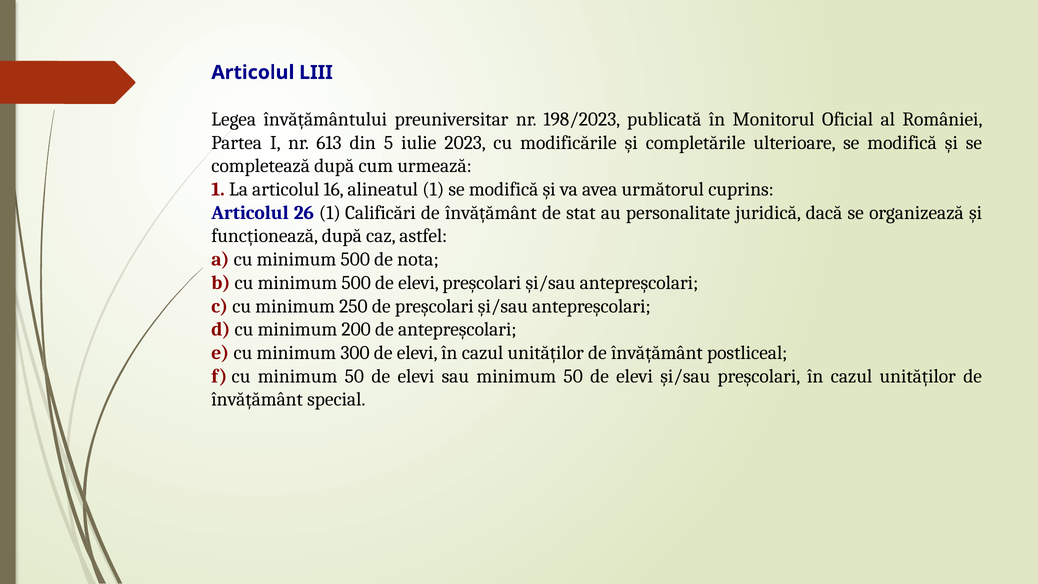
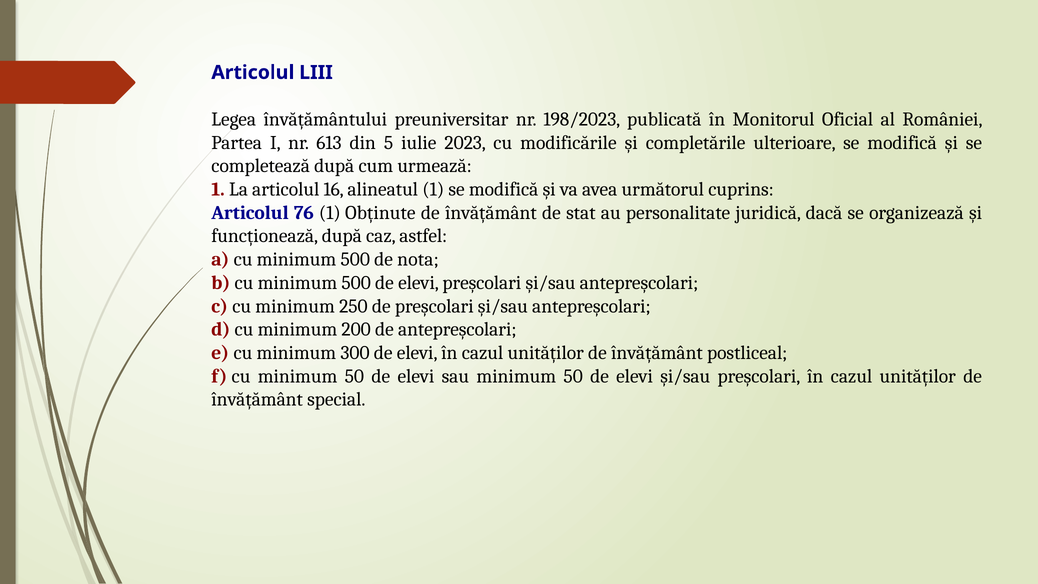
26: 26 -> 76 (304, 213)
Calificări: Calificări -> Obținute (380, 213)
